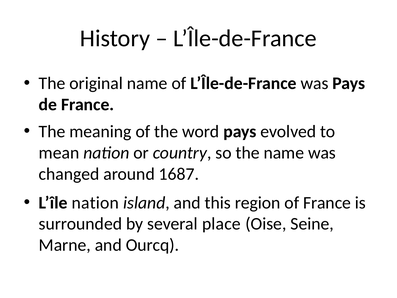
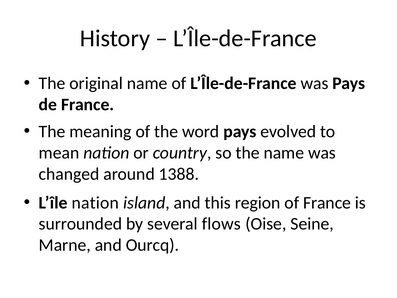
1687: 1687 -> 1388 (179, 174)
place: place -> flows (221, 224)
